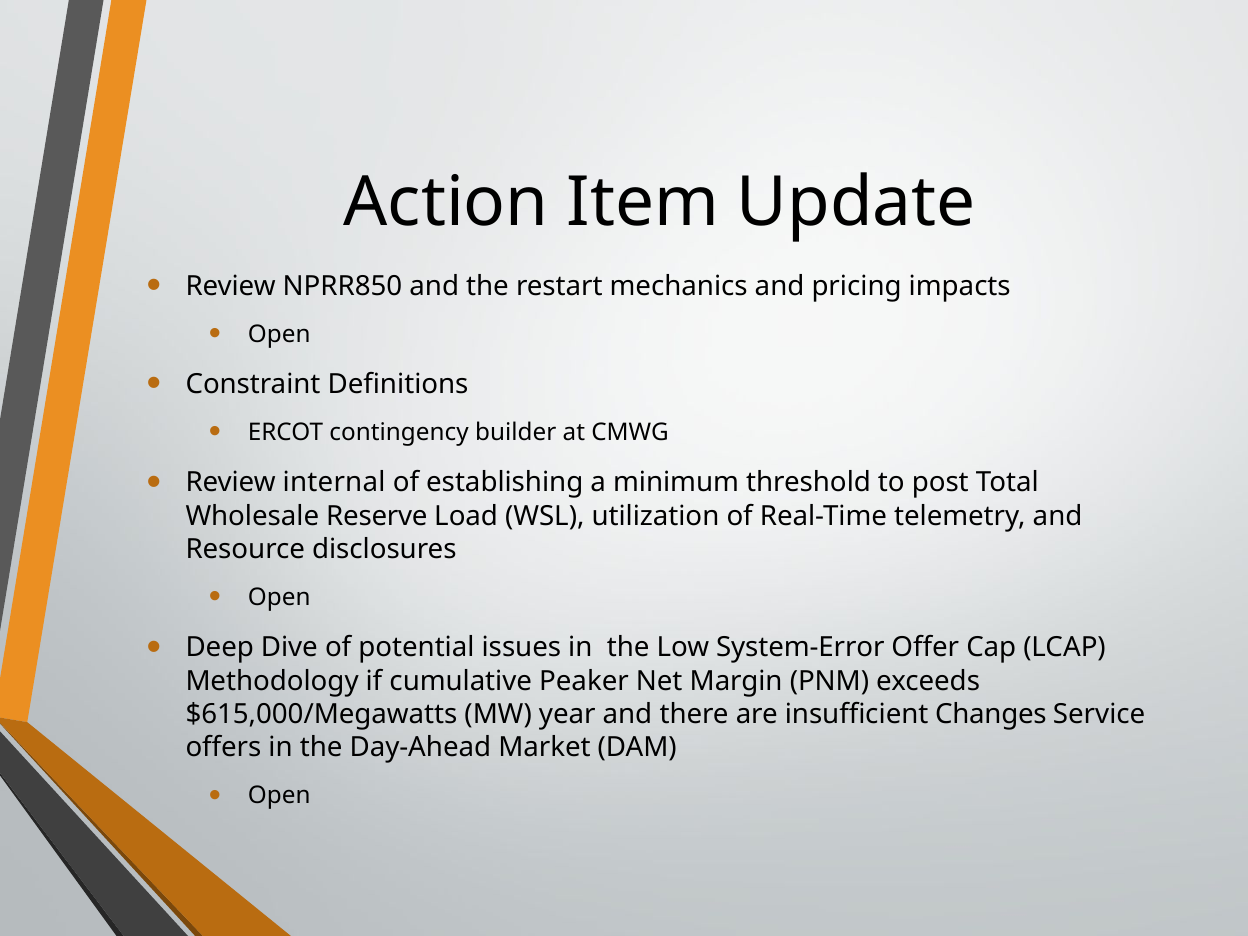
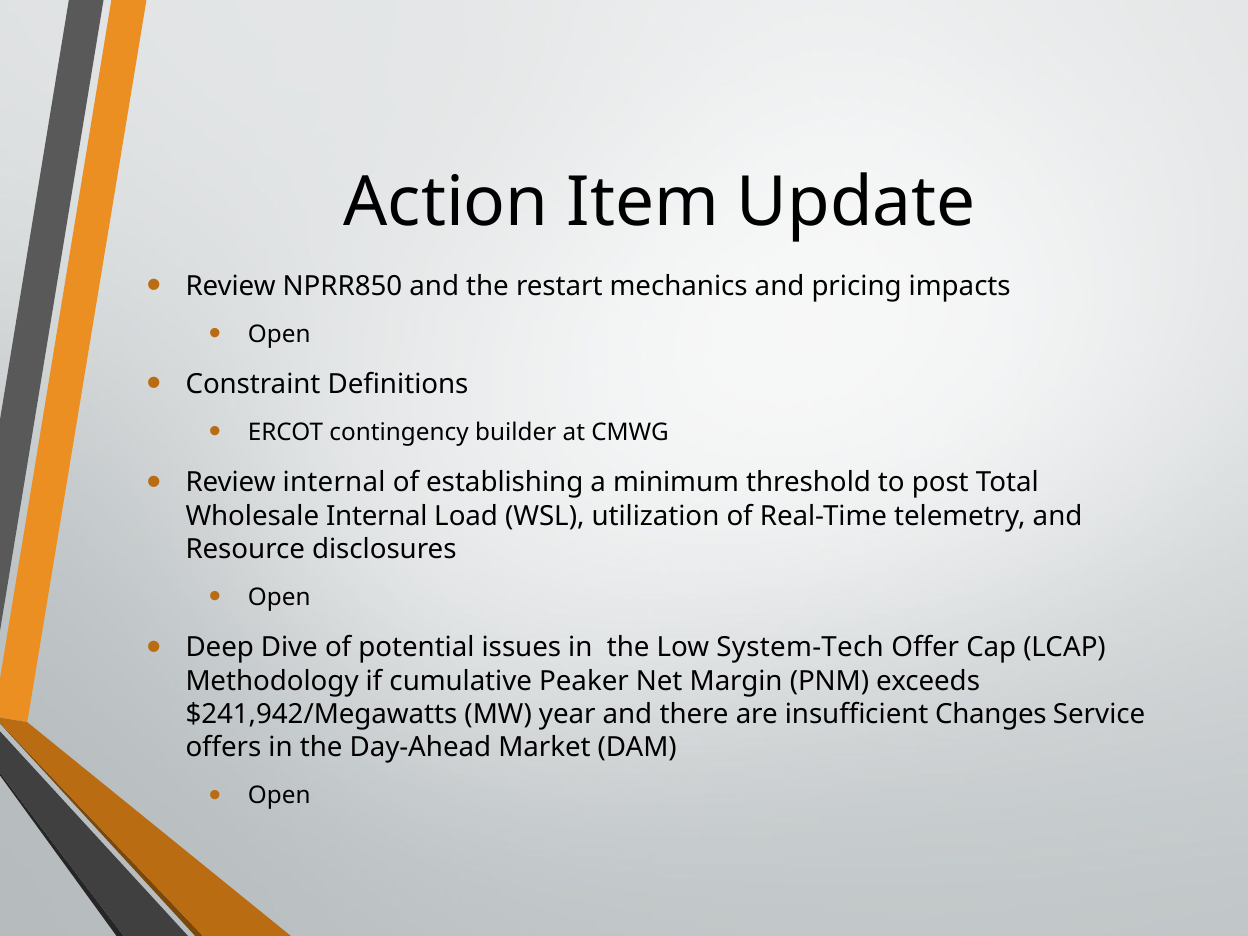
Wholesale Reserve: Reserve -> Internal (377, 516)
System-Error: System-Error -> System-Tech (800, 648)
$615,000/Megawatts: $615,000/Megawatts -> $241,942/Megawatts (321, 714)
